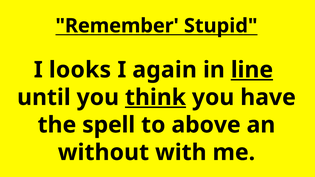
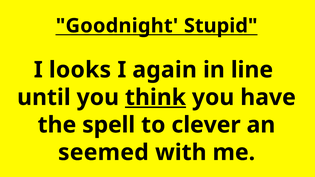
Remember: Remember -> Goodnight (117, 26)
line underline: present -> none (252, 70)
above: above -> clever (206, 125)
without: without -> seemed (103, 153)
